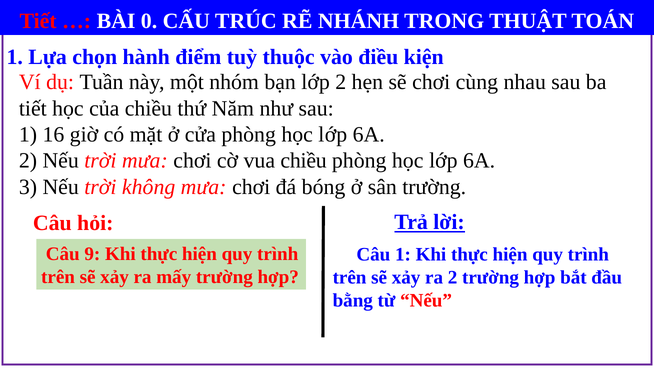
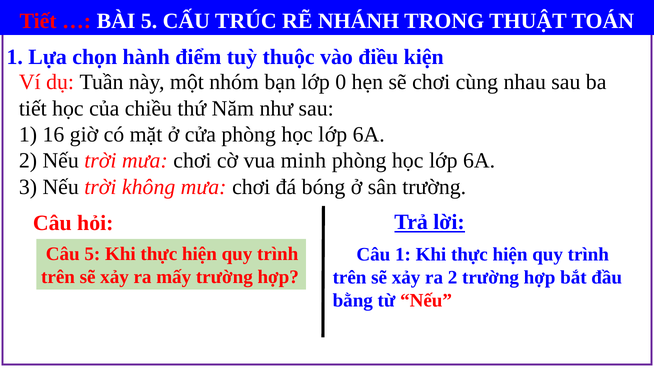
BÀI 0: 0 -> 5 (149, 21)
lớp 2: 2 -> 0 (341, 82)
vua chiều: chiều -> minh (303, 161)
Câu 9: 9 -> 5 (92, 254)
